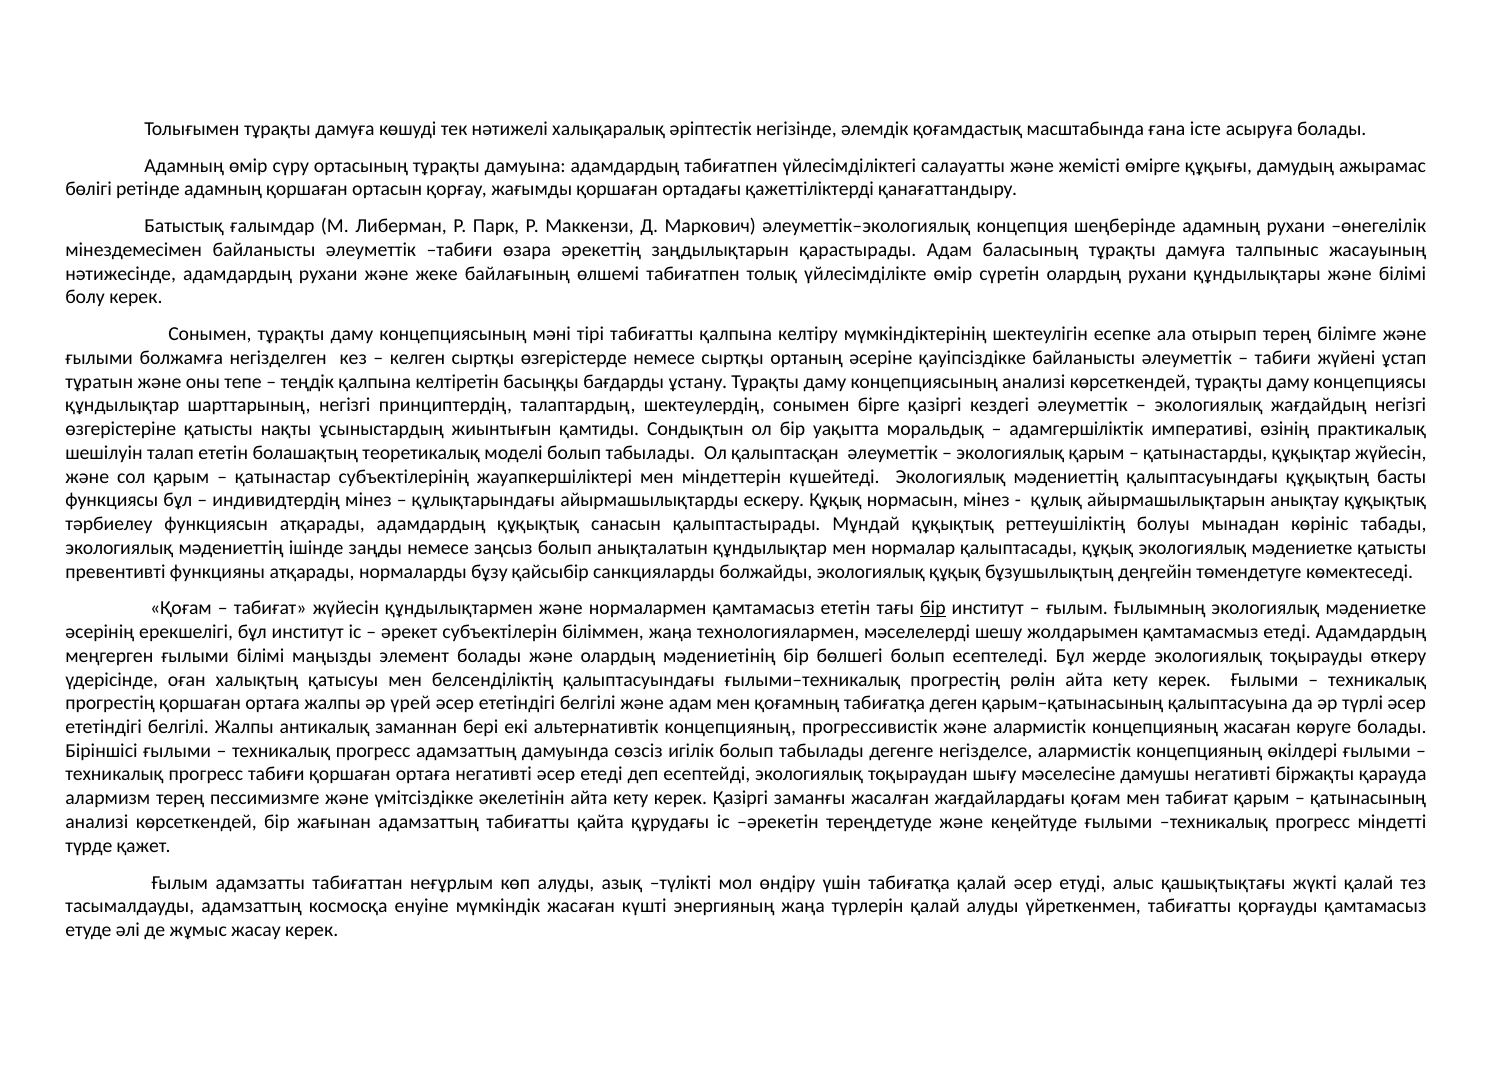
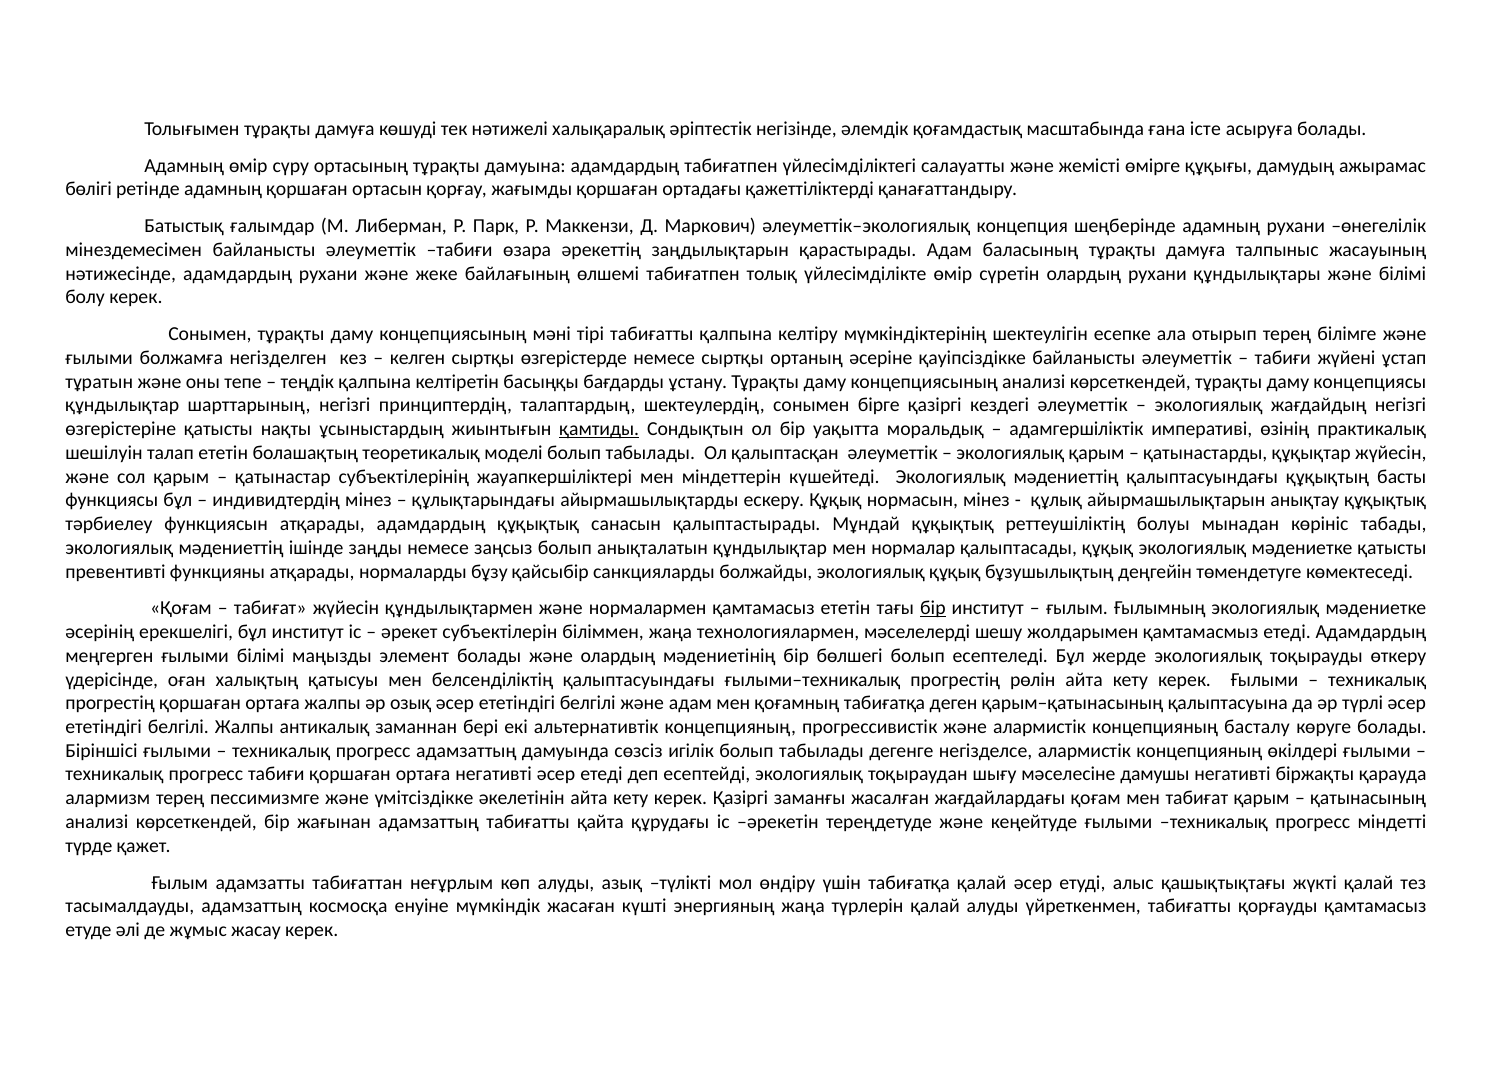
қамтиды underline: none -> present (599, 429)
үрей: үрей -> озық (411, 703)
концепцияның жасаған: жасаған -> басталу (1257, 727)
